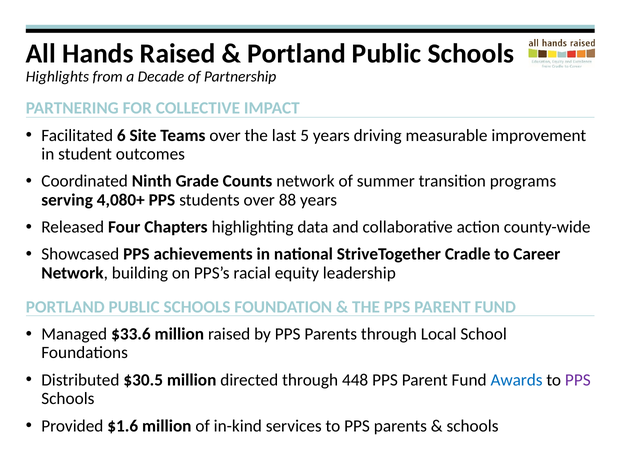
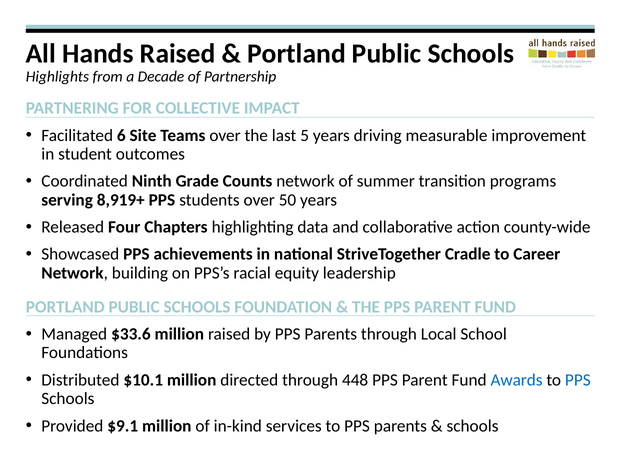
4,080+: 4,080+ -> 8,919+ (121, 200)
88: 88 -> 50 (287, 200)
$30.5: $30.5 -> $10.1 (143, 380)
PPS colour: purple -> blue (578, 380)
$1.6: $1.6 -> $9.1 (123, 426)
